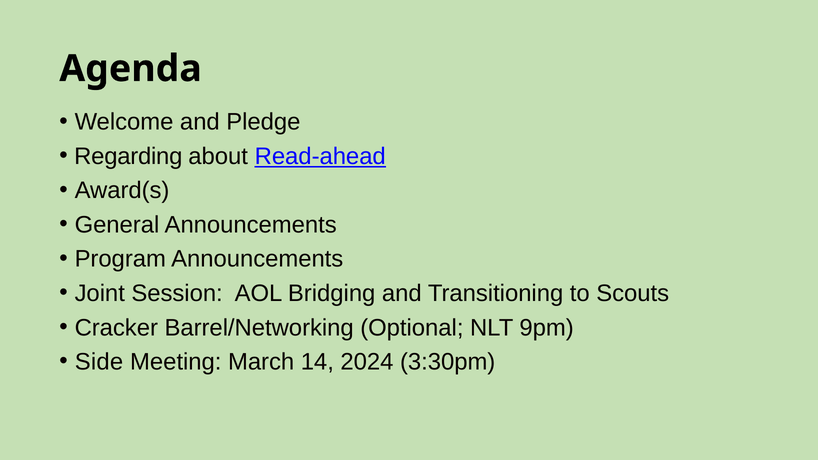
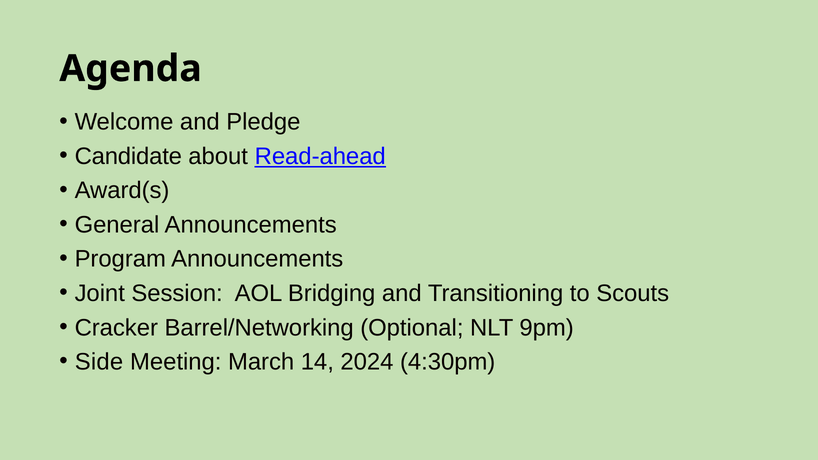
Regarding: Regarding -> Candidate (128, 156)
3:30pm: 3:30pm -> 4:30pm (448, 362)
